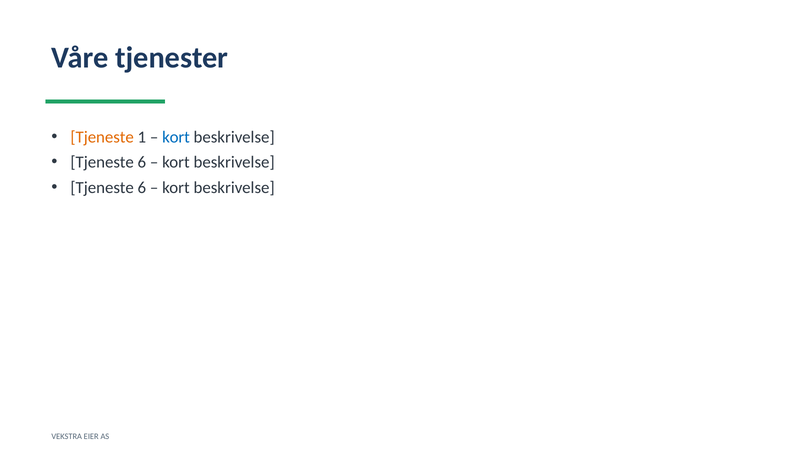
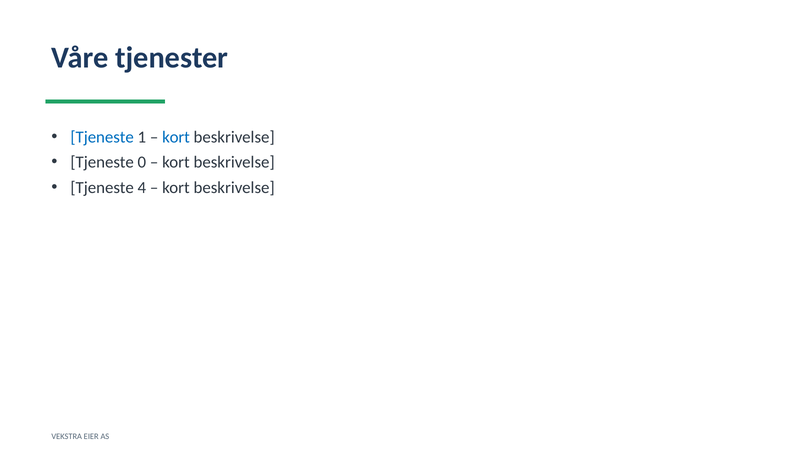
Tjeneste colour: orange -> blue (102, 137)
6: 6 -> 0 (142, 162)
6: 6 -> 4 (142, 188)
